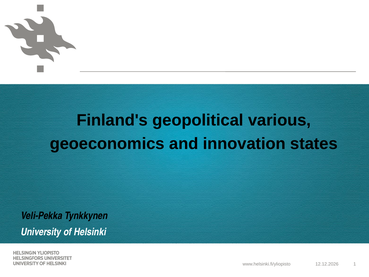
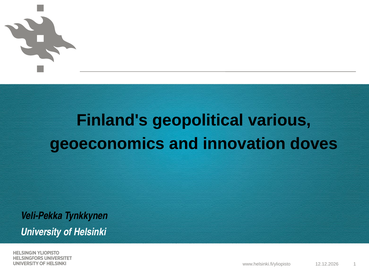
states: states -> doves (314, 144)
